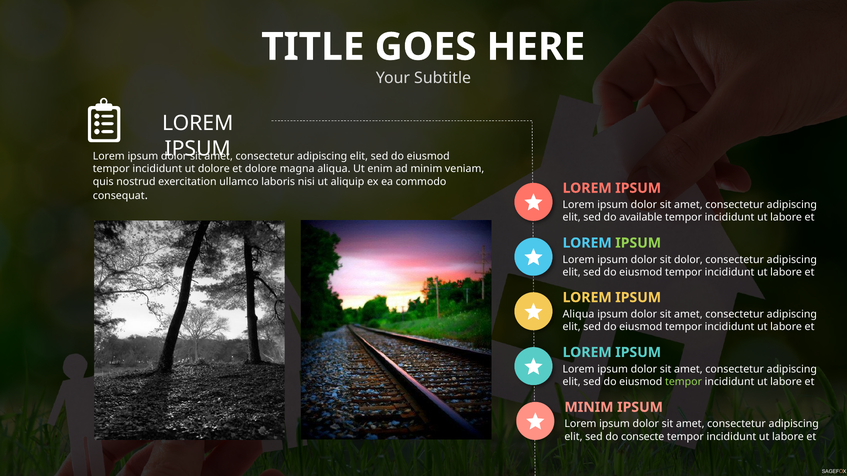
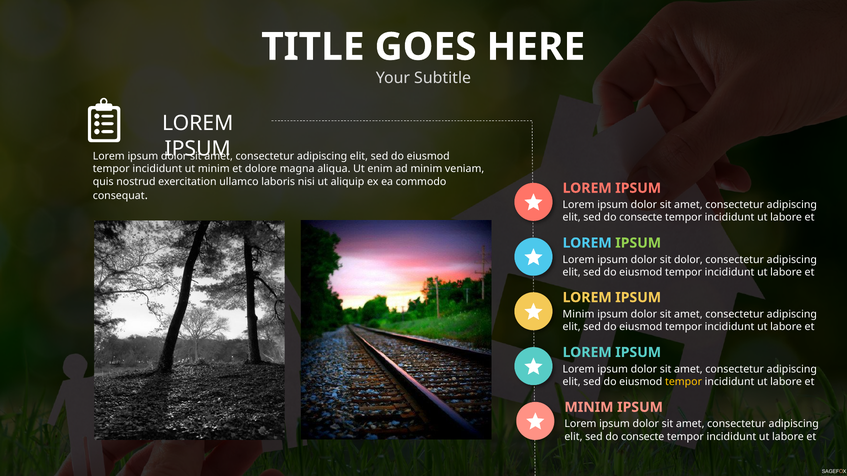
ut dolore: dolore -> minim (214, 169)
available: available -> consecte (641, 218)
Aliqua: Aliqua -> Minim (579, 314)
tempor colour: light green -> yellow (684, 382)
